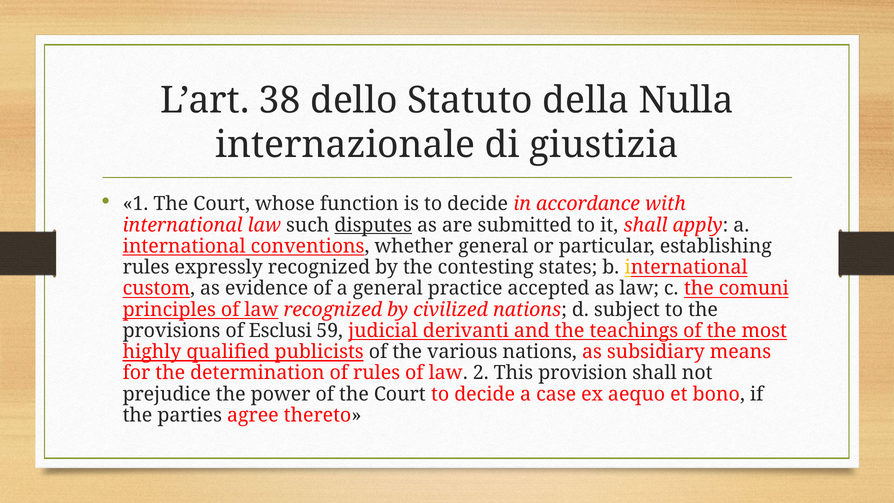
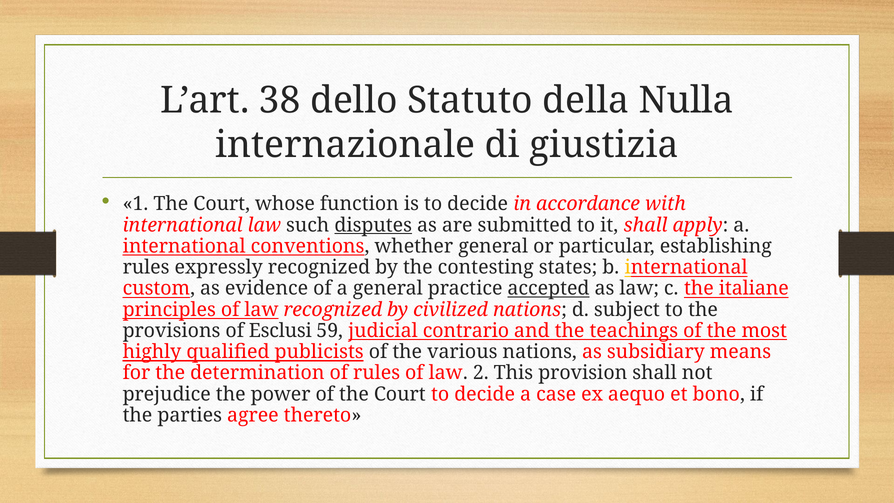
accepted underline: none -> present (548, 288)
comuni: comuni -> italiane (754, 288)
derivanti: derivanti -> contrario (466, 331)
